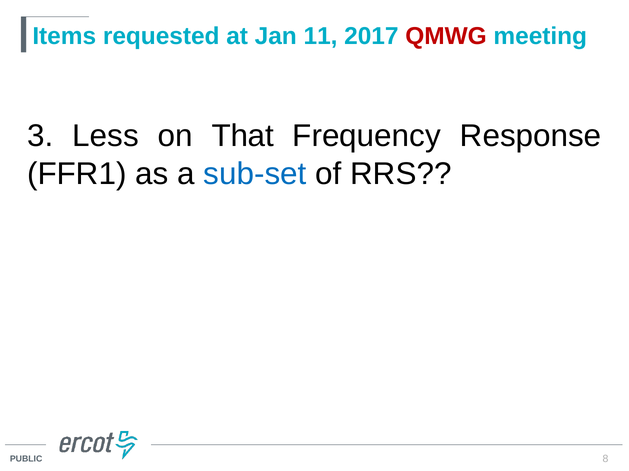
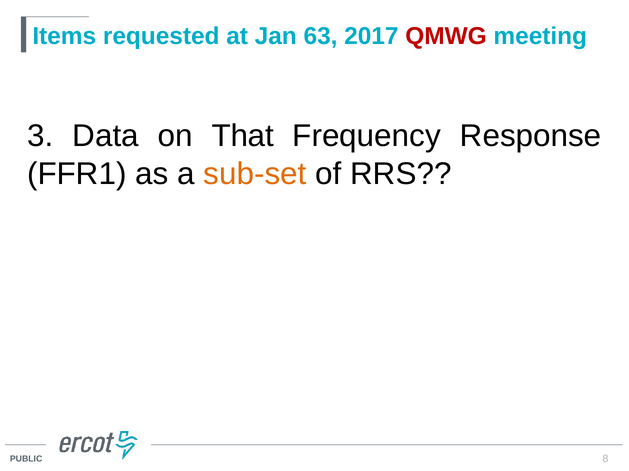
11: 11 -> 63 (321, 36)
Less: Less -> Data (106, 136)
sub-set colour: blue -> orange (255, 174)
